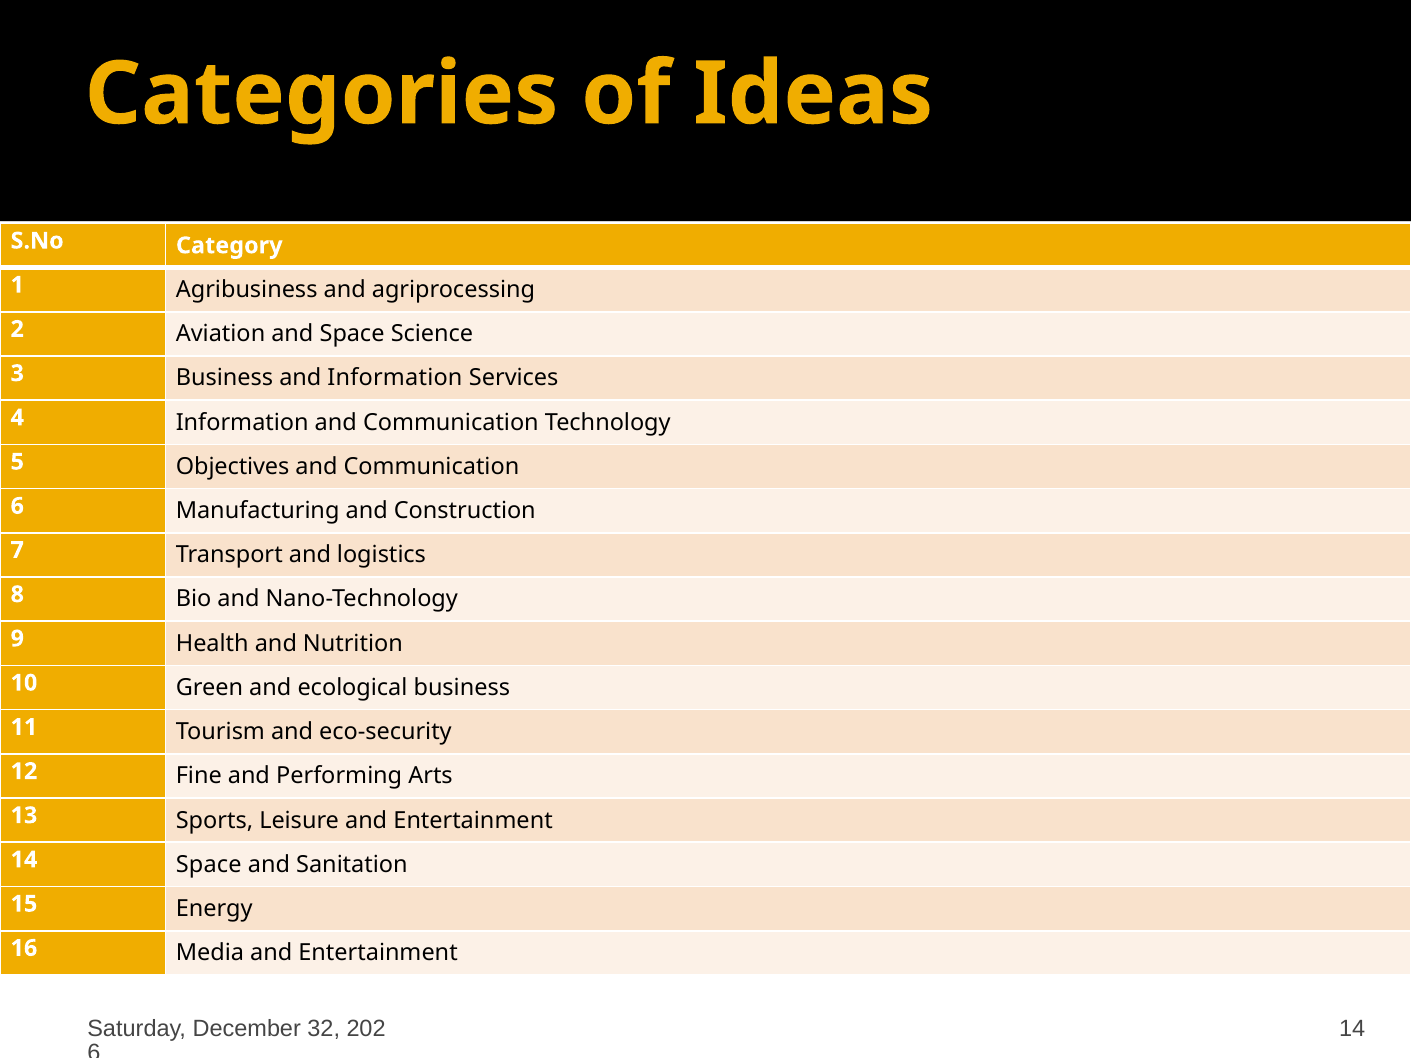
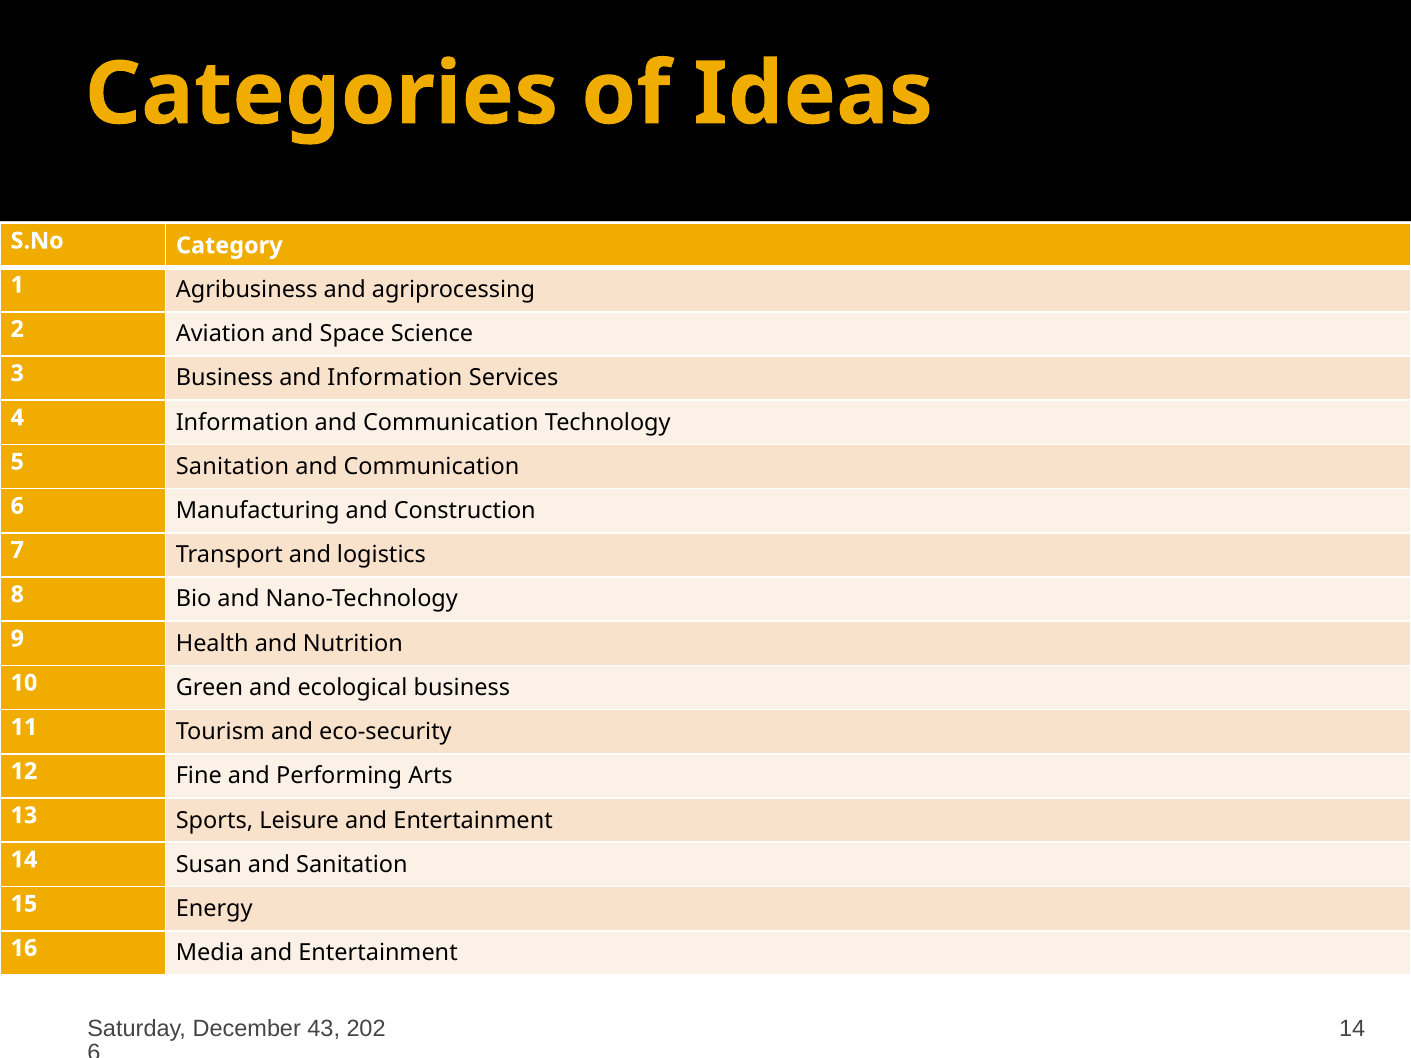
5 Objectives: Objectives -> Sanitation (232, 467)
14 Space: Space -> Susan (209, 865)
32: 32 -> 43 (324, 1029)
